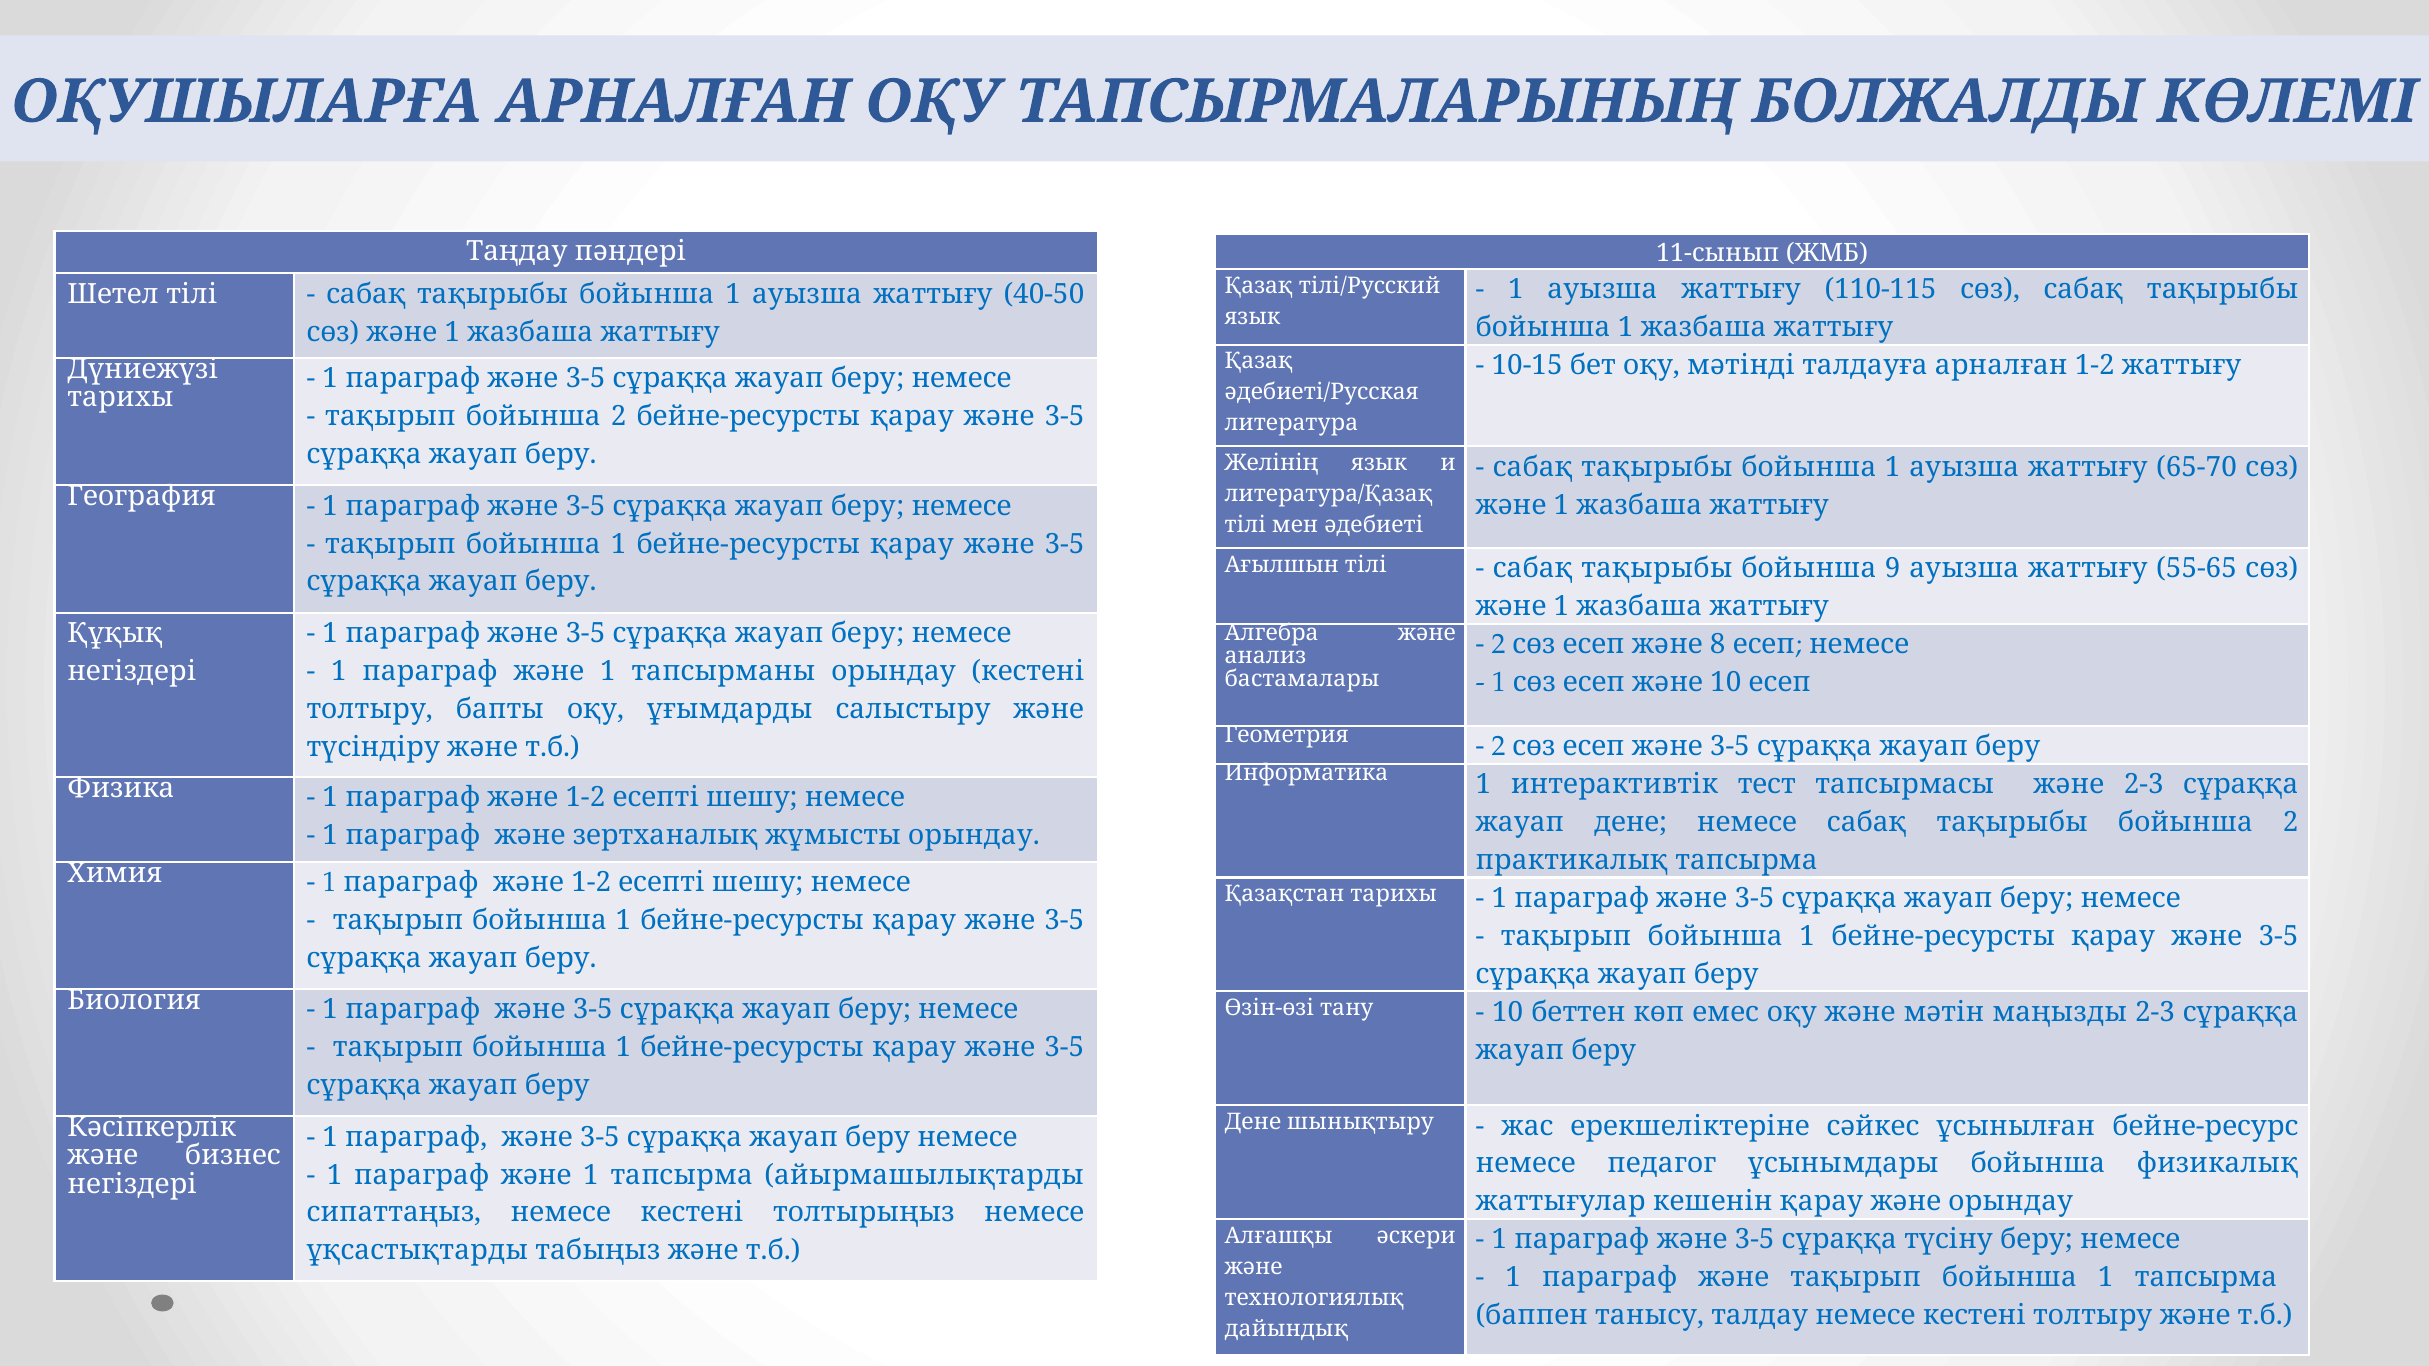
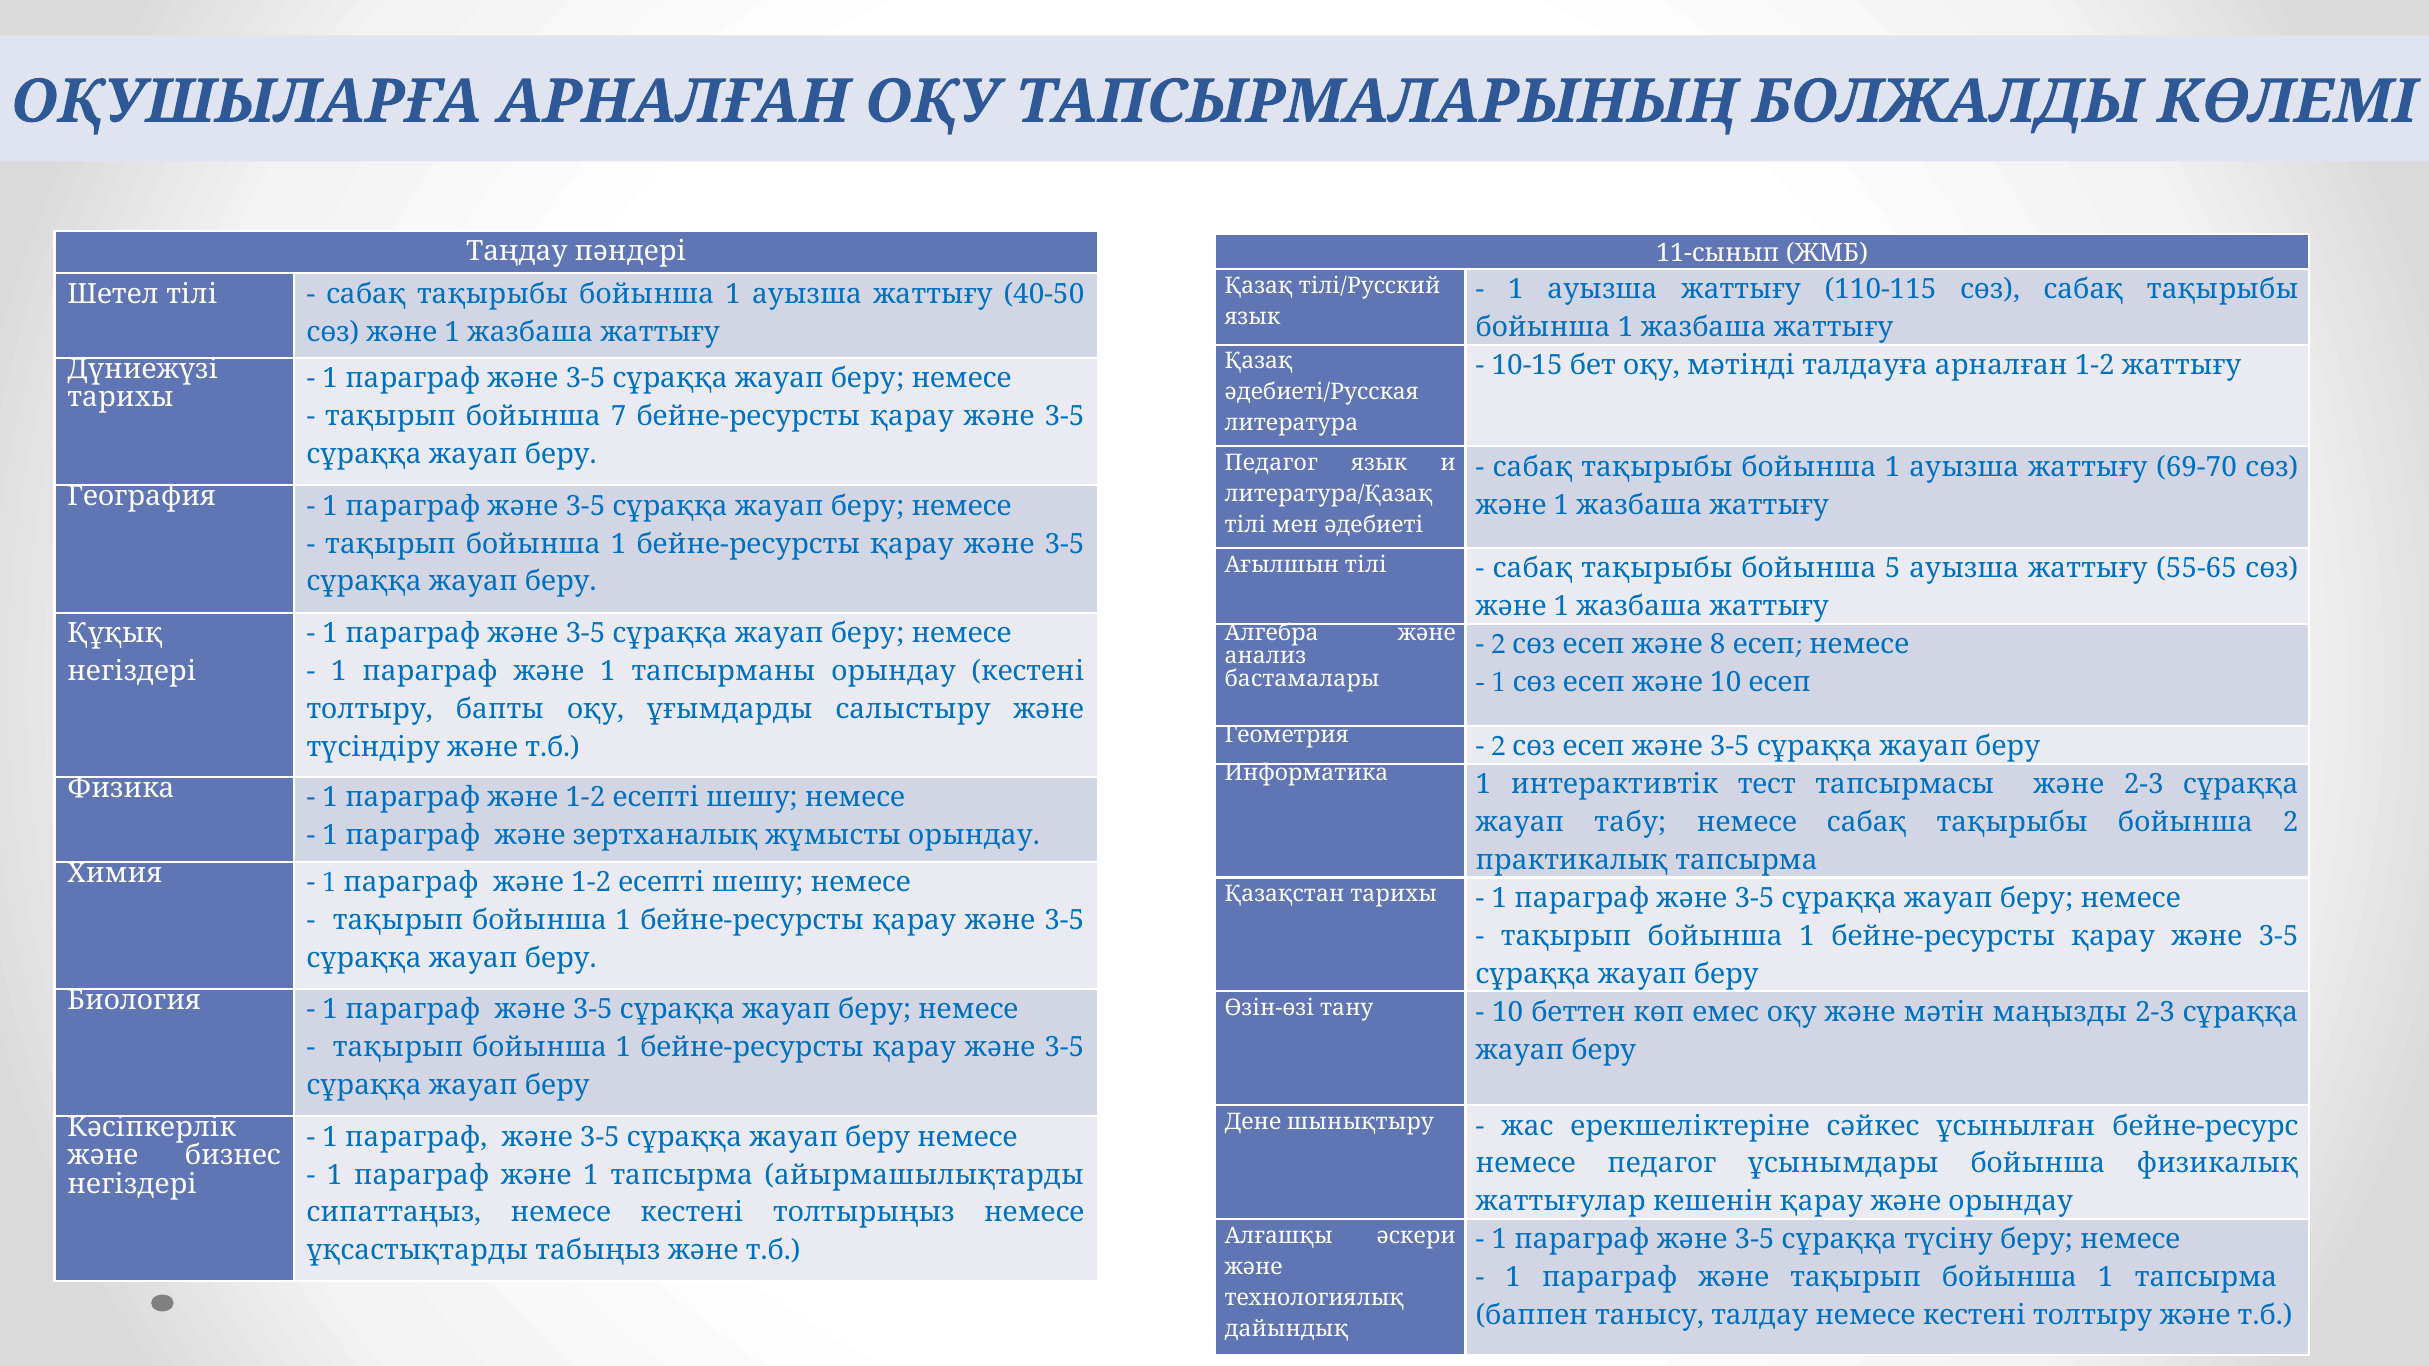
тақырып бойынша 2: 2 -> 7 (619, 417)
Желінің: Желінің -> Педагог (1271, 463)
65-70: 65-70 -> 69-70 (2196, 467)
9: 9 -> 5 (1893, 569)
жауап дене: дене -> табу (1630, 822)
